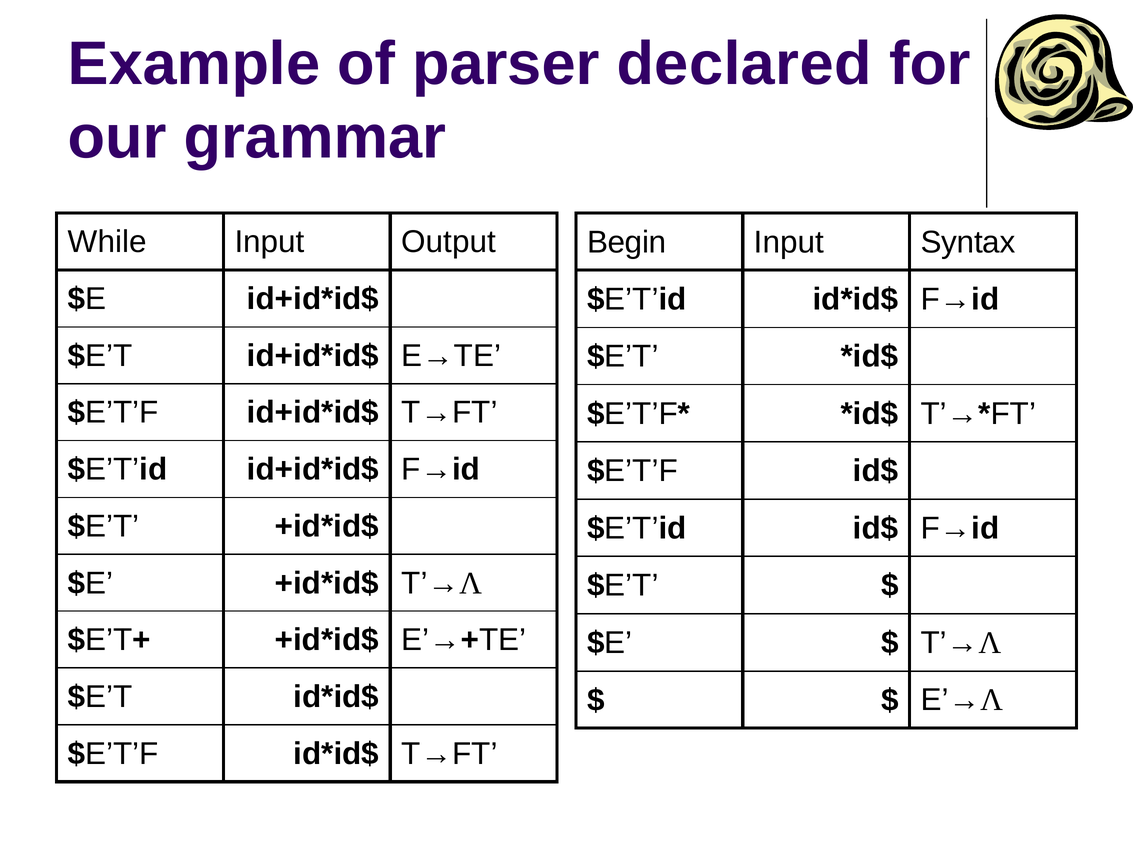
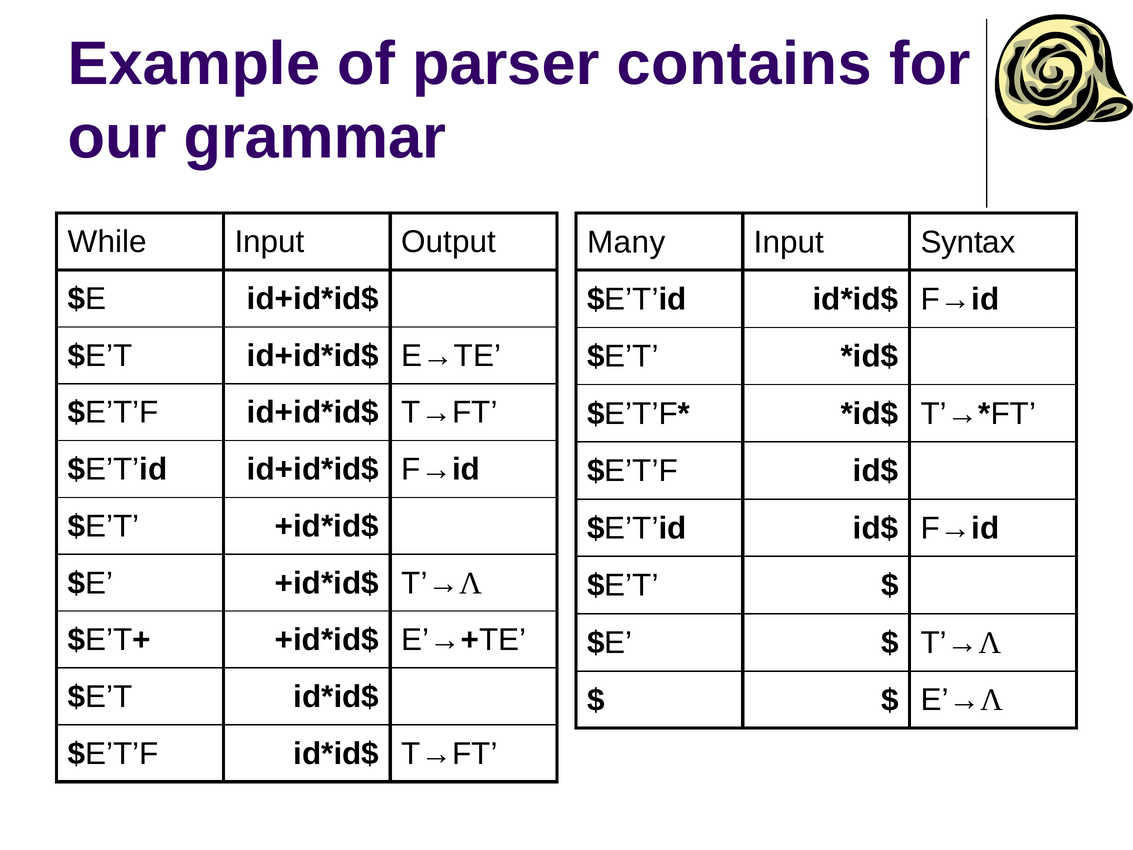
declared: declared -> contains (744, 64)
Begin: Begin -> Many (626, 242)
